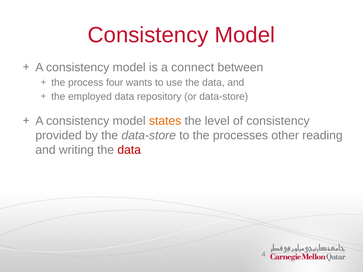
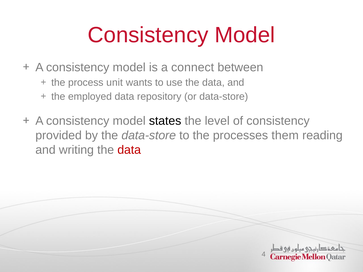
four: four -> unit (115, 83)
states colour: orange -> black (165, 121)
other: other -> them (285, 136)
